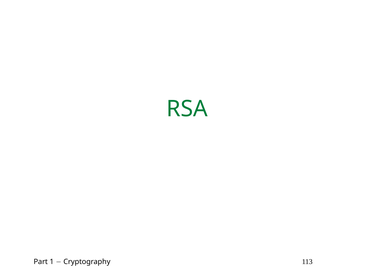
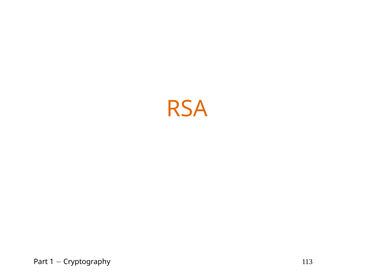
RSA colour: green -> orange (187, 109)
